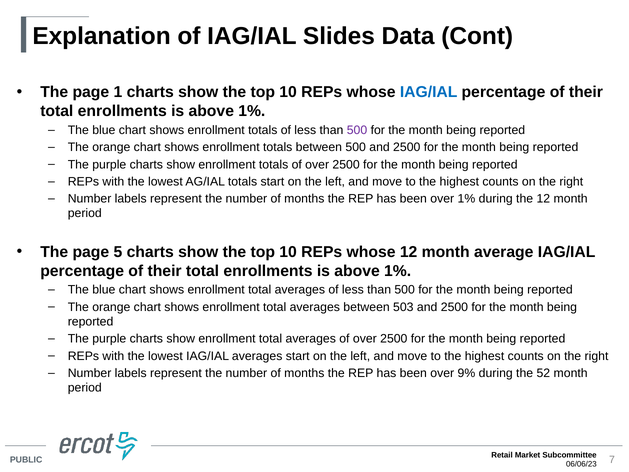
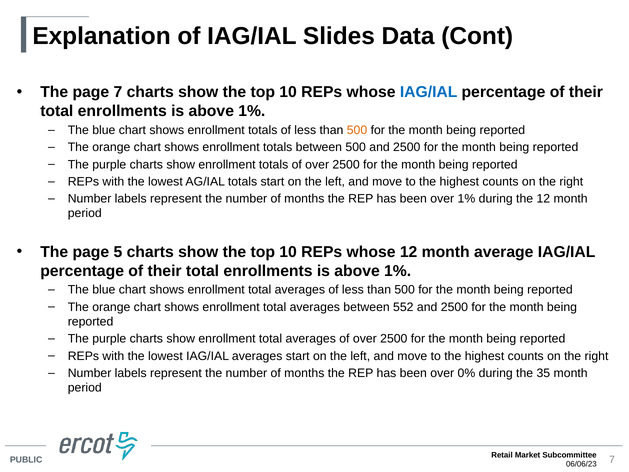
page 1: 1 -> 7 (118, 92)
500 colour: purple -> orange (357, 130)
503: 503 -> 552 (403, 307)
9%: 9% -> 0% (466, 373)
52: 52 -> 35 (543, 373)
